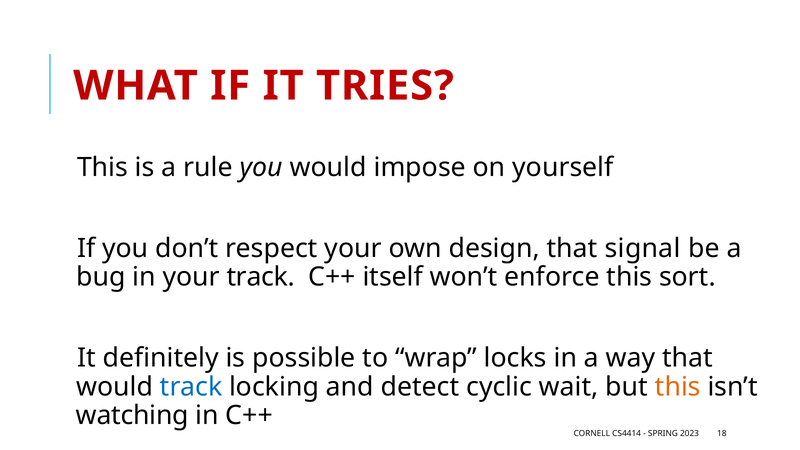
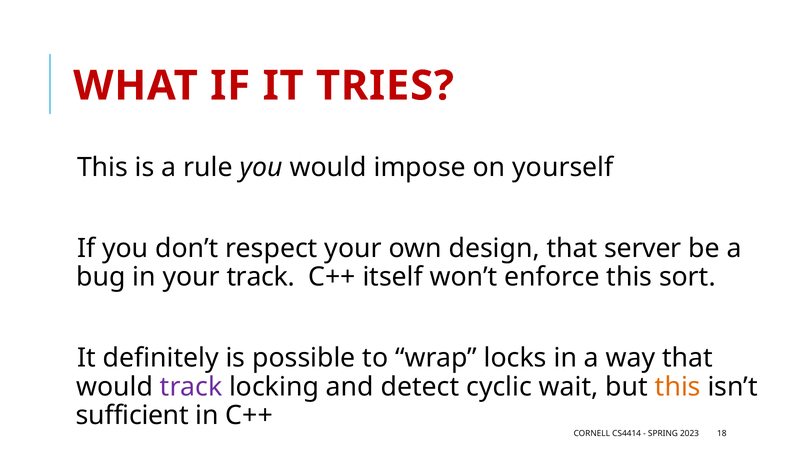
signal: signal -> server (643, 248)
track colour: blue -> purple (191, 387)
watching: watching -> sufficient (132, 416)
